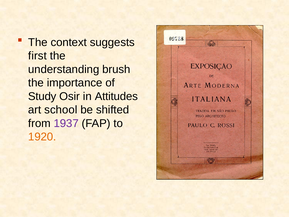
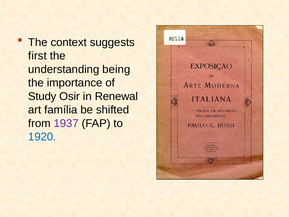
brush: brush -> being (116, 69)
Attitudes: Attitudes -> Renewal (116, 96)
school: school -> família (61, 110)
1920 colour: orange -> blue (42, 137)
